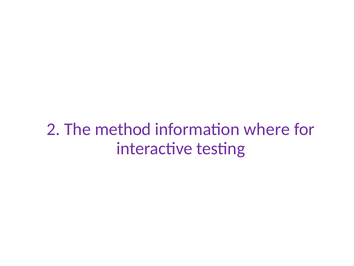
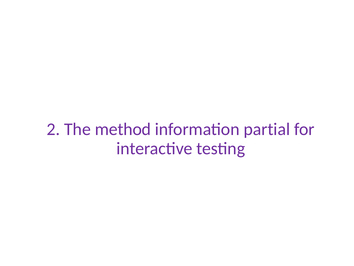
where: where -> partial (267, 129)
